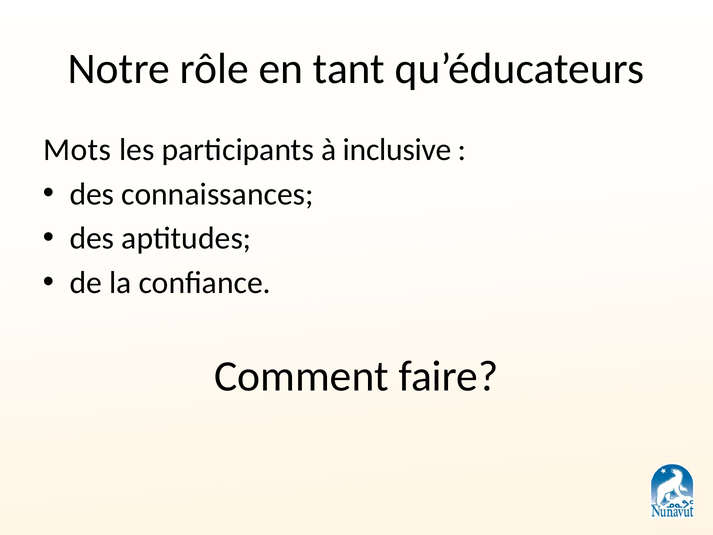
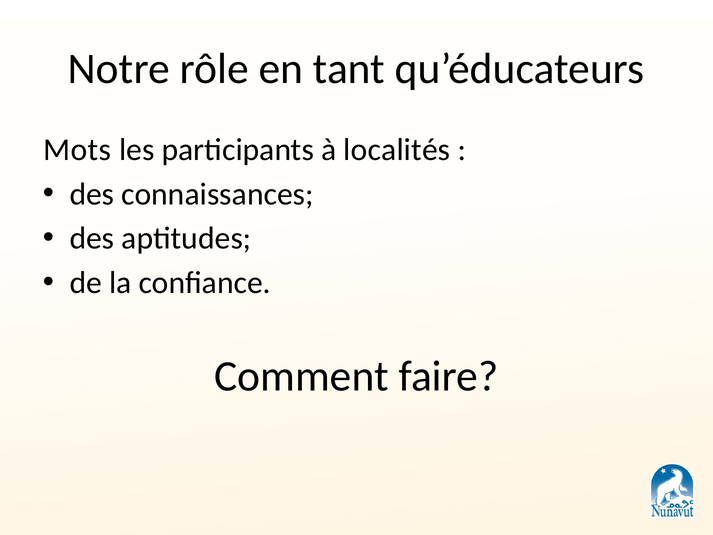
inclusive: inclusive -> localités (397, 150)
